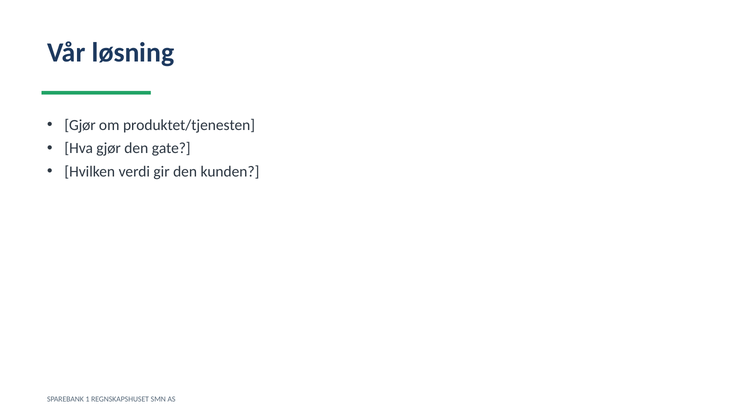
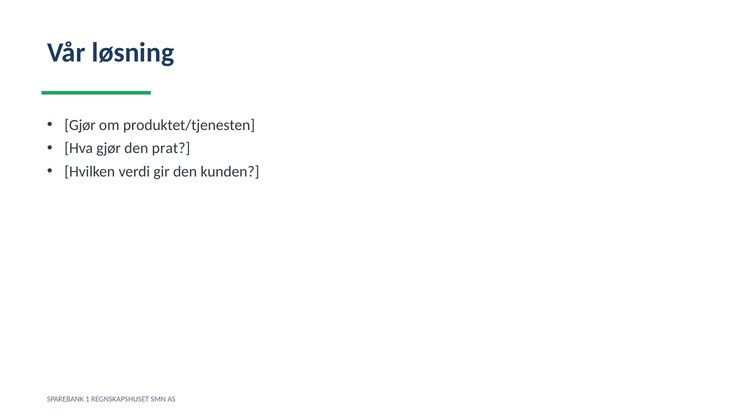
gate: gate -> prat (171, 148)
